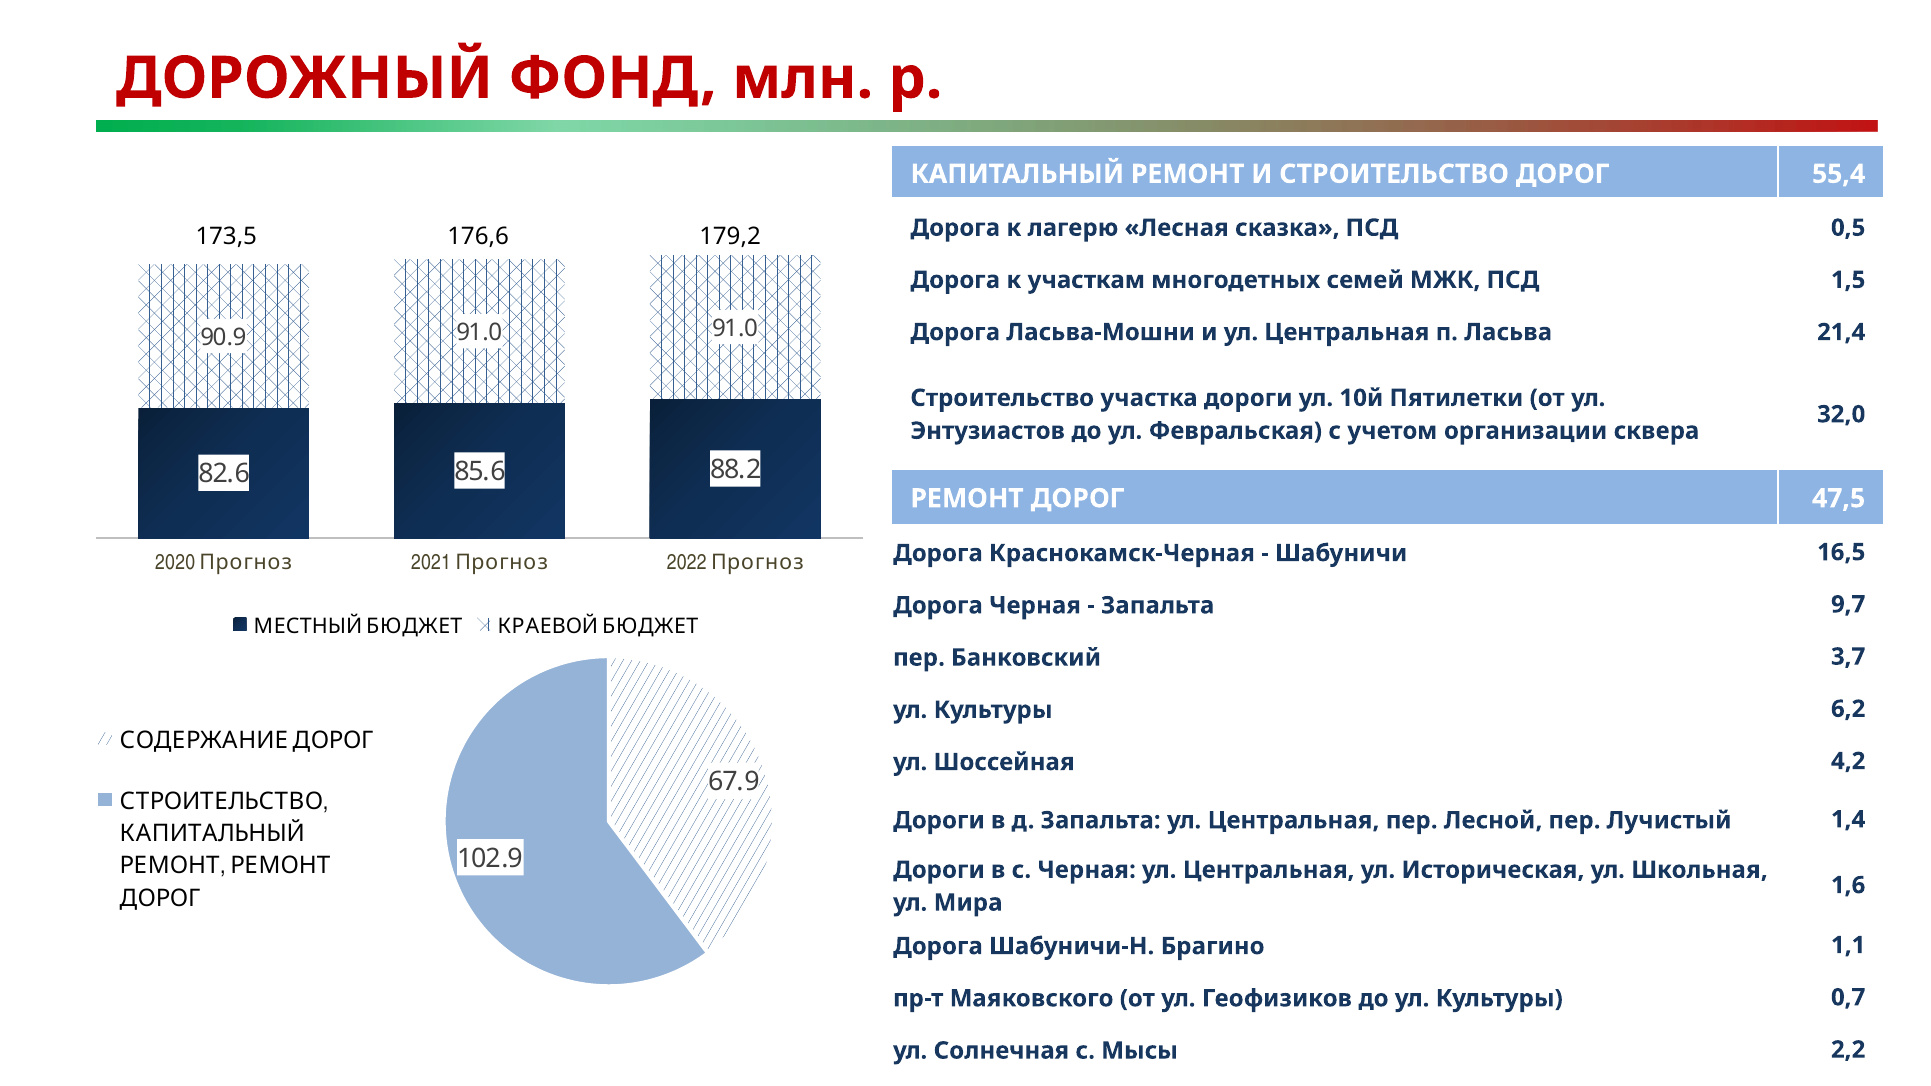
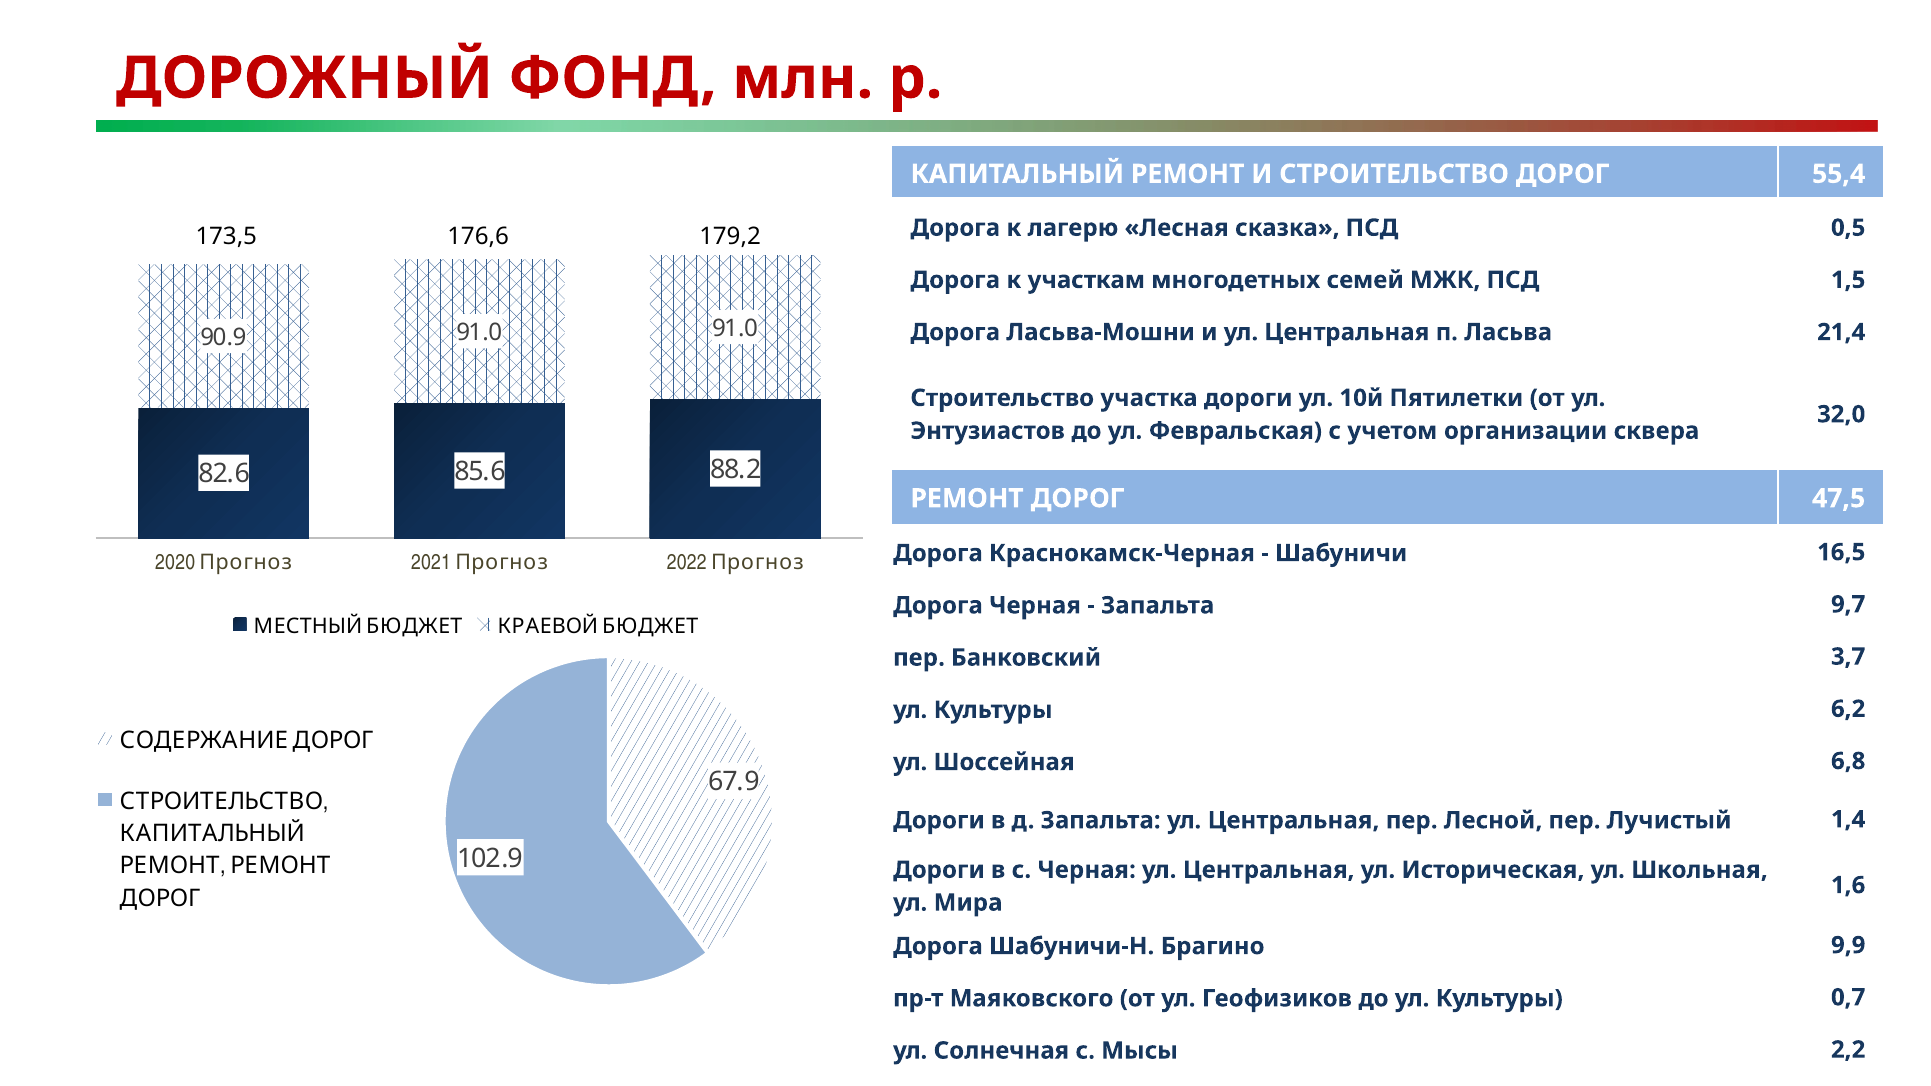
4,2: 4,2 -> 6,8 (1848, 761)
1,1: 1,1 -> 9,9 (1848, 945)
